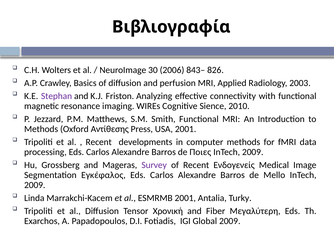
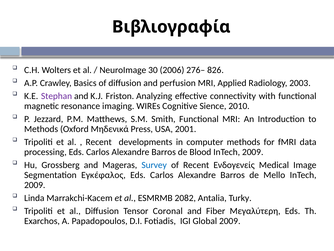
843–: 843– -> 276– (196, 70)
Αντίθεσης: Αντίθεσης -> Μηδενικά (110, 129)
Ποιες: Ποιες -> Blood (200, 152)
Survey colour: purple -> blue (154, 165)
ESMRMB 2001: 2001 -> 2082 (185, 198)
Χρονική: Χρονική -> Coronal (168, 211)
